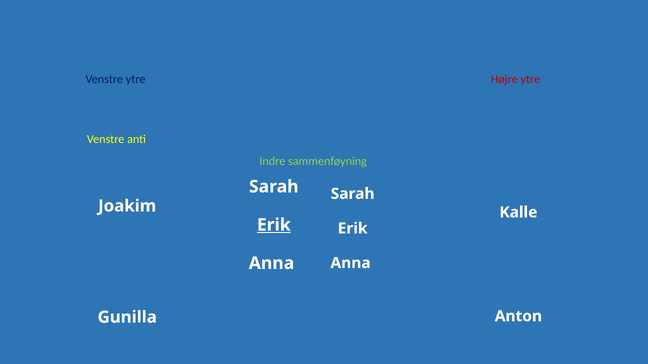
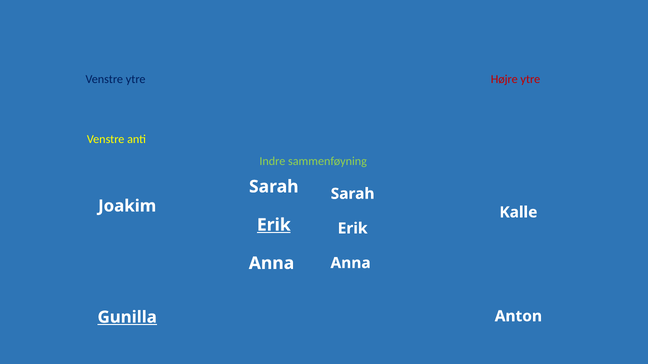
Gunilla underline: none -> present (127, 318)
